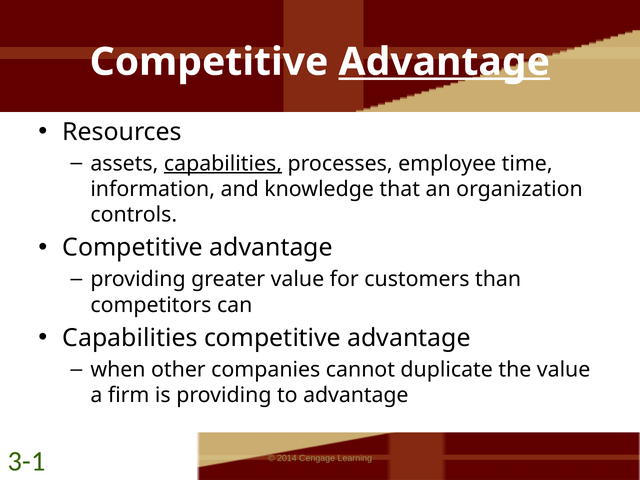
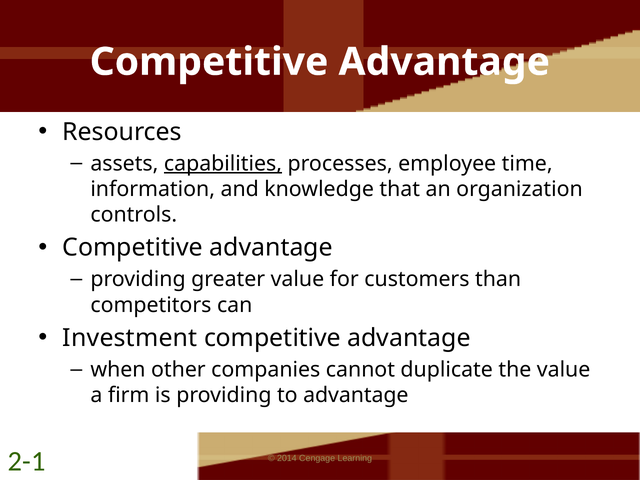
Advantage underline: present -> none (444, 62)
Capabilities: Capabilities -> Investment (130, 338)
3-1: 3-1 -> 2-1 (27, 461)
